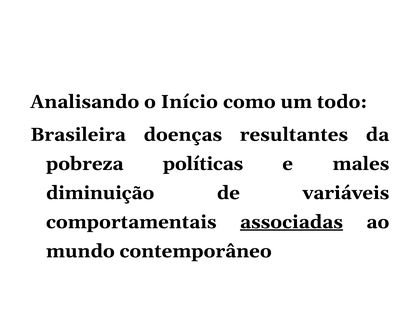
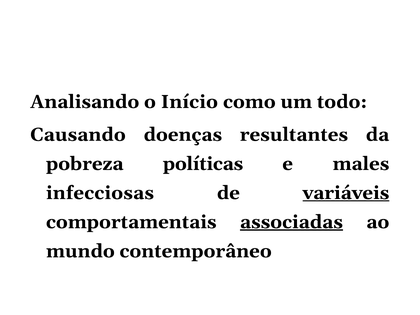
Brasileira: Brasileira -> Causando (78, 135)
diminuição: diminuição -> infecciosas (100, 193)
variáveis underline: none -> present (346, 193)
